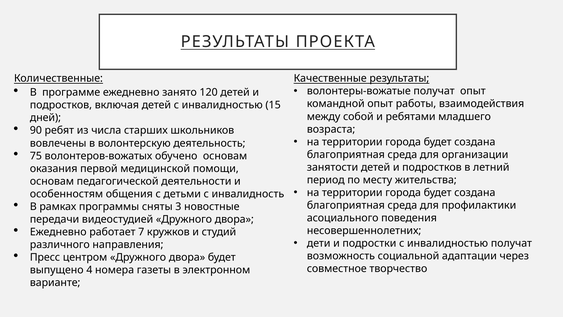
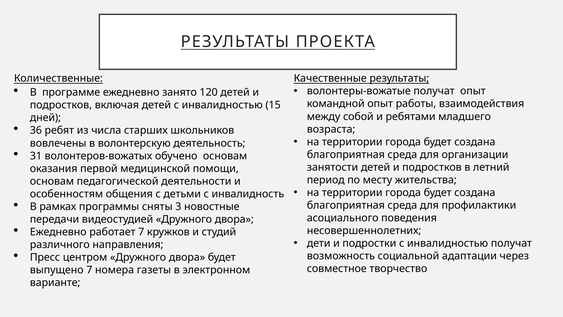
90: 90 -> 36 (36, 130)
75: 75 -> 31 (36, 156)
выпущено 4: 4 -> 7 (89, 270)
